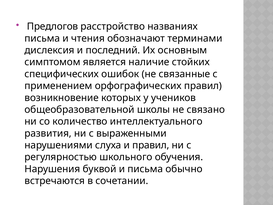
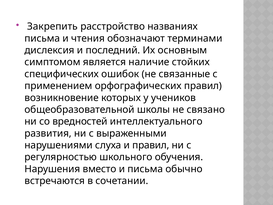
Предлогов: Предлогов -> Закрепить (52, 26)
количество: количество -> вредностей (80, 121)
буквой: буквой -> вместо (100, 169)
